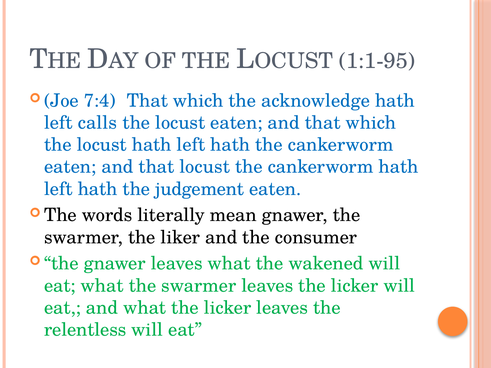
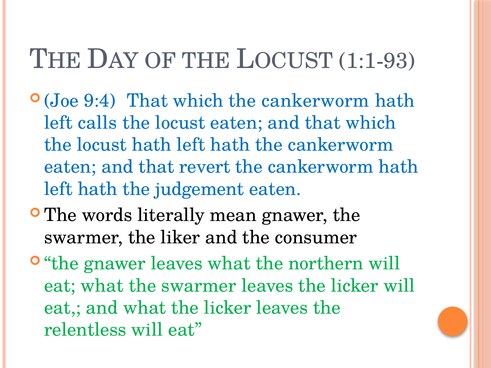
1:1-95: 1:1-95 -> 1:1-93 (377, 61)
7:4: 7:4 -> 9:4 (100, 101)
which the acknowledge: acknowledge -> cankerworm (315, 101)
that locust: locust -> revert (205, 167)
wakened: wakened -> northern (326, 264)
